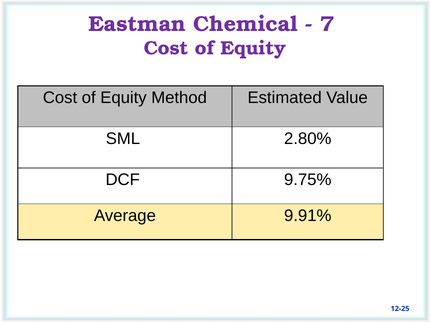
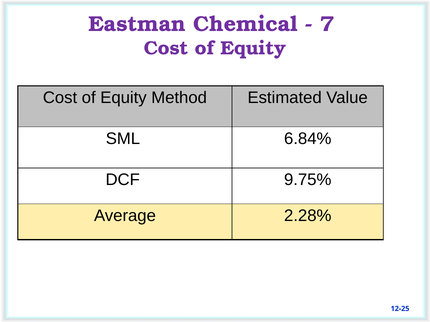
2.80%: 2.80% -> 6.84% (308, 139)
9.91%: 9.91% -> 2.28% (308, 216)
